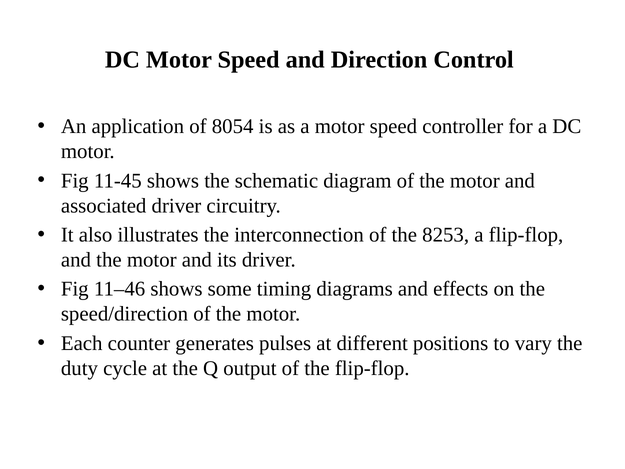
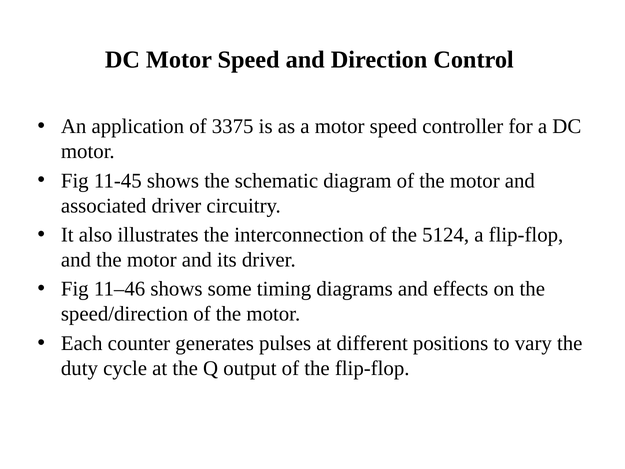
8054: 8054 -> 3375 (233, 126)
8253: 8253 -> 5124 (446, 235)
